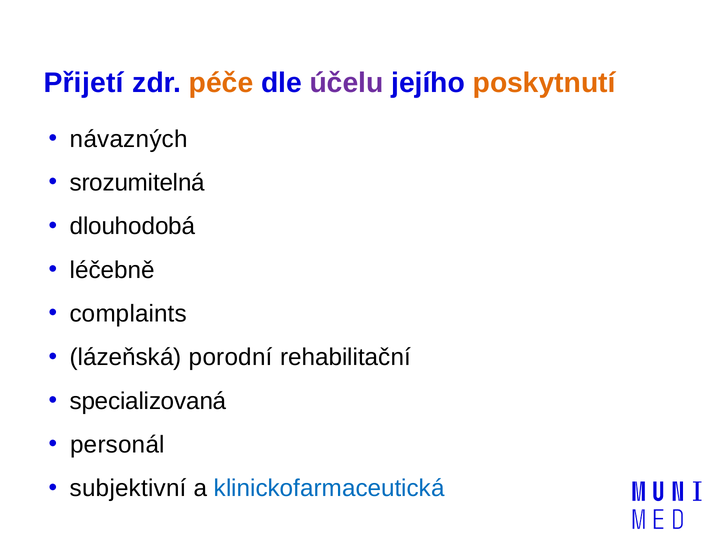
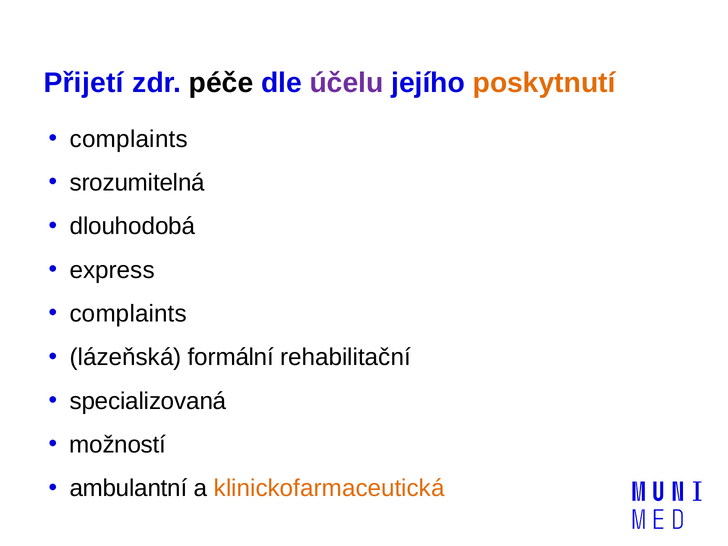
péče colour: orange -> black (221, 83)
návazných: návazných -> complaints (129, 139)
léčebně: léčebně -> express (112, 270)
porodní: porodní -> formální (231, 357)
personál: personál -> možností (118, 445)
subjektivní: subjektivní -> ambulantní (128, 488)
klinickofarmaceutická colour: blue -> orange (329, 488)
